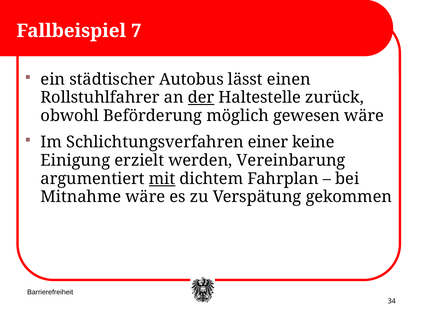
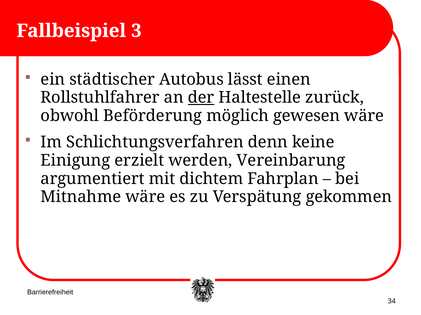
7: 7 -> 3 (136, 31)
einer: einer -> denn (268, 143)
mit underline: present -> none (162, 179)
